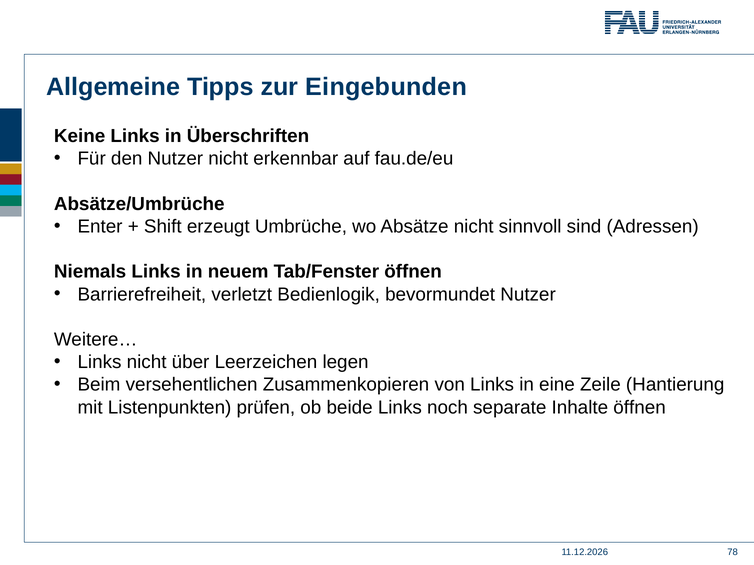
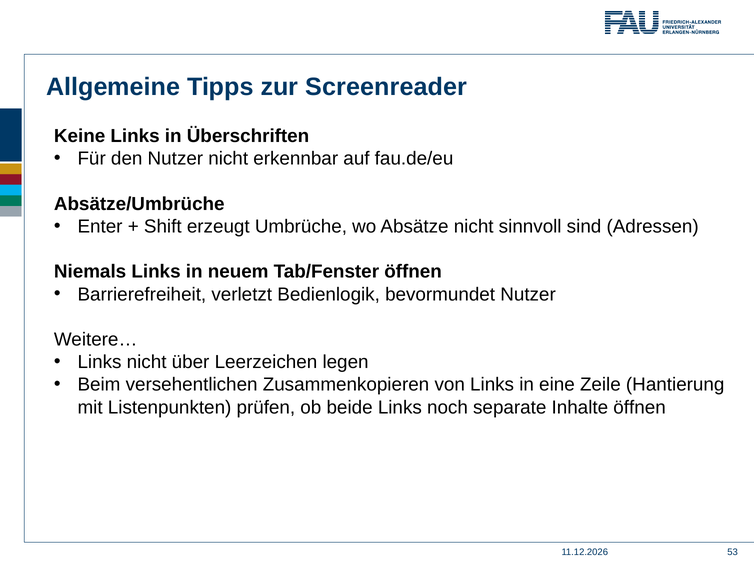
Eingebunden: Eingebunden -> Screenreader (386, 87)
78: 78 -> 53 (733, 553)
